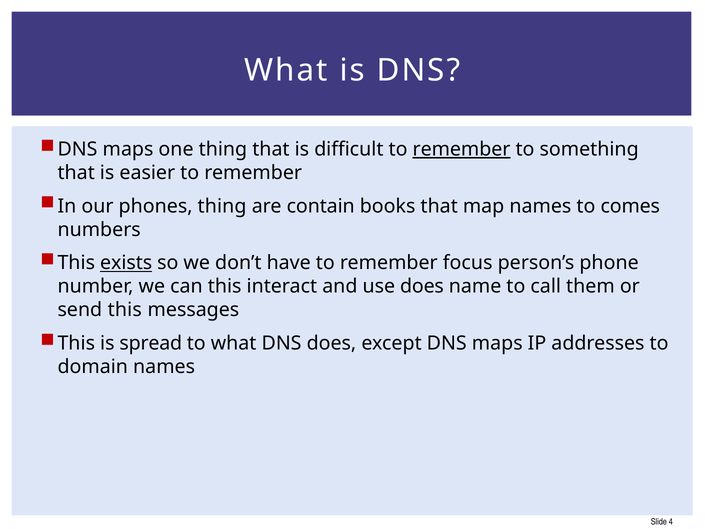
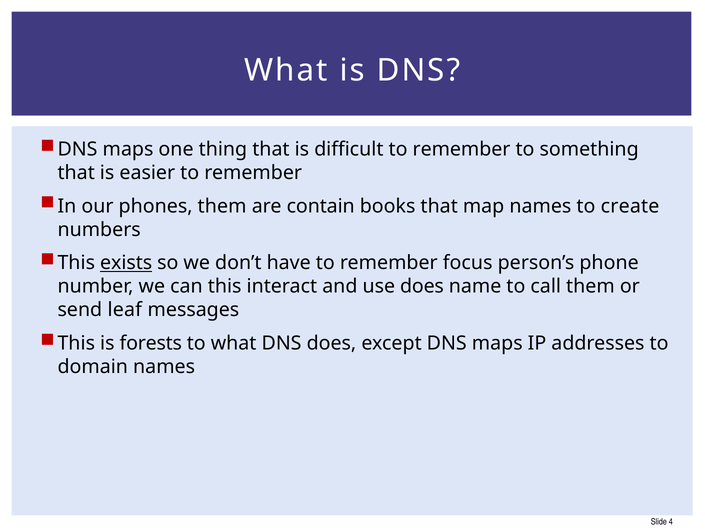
remember underline: present -> none (462, 149)
phones thing: thing -> them (222, 206)
comes: comes -> create (630, 206)
send this: this -> leaf (125, 310)
spread: spread -> forests (151, 343)
